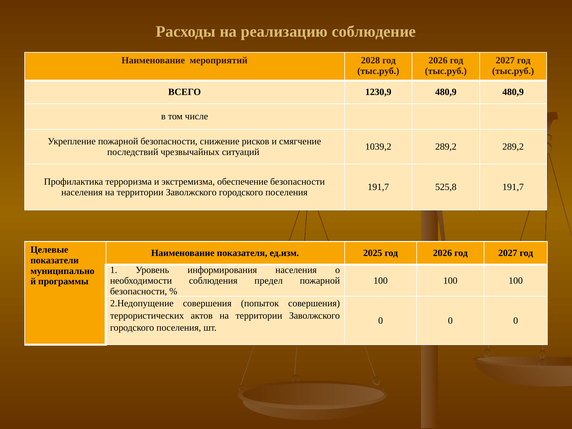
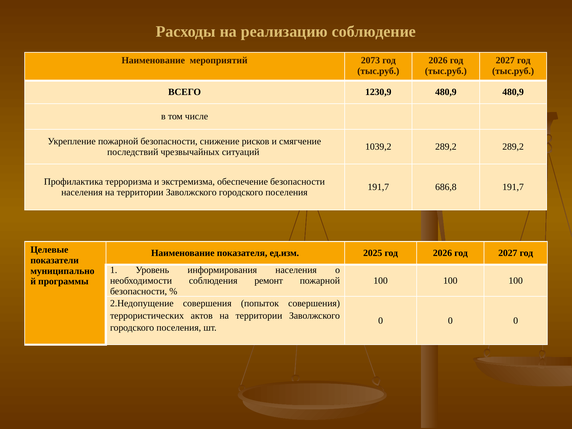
2028: 2028 -> 2073 (370, 61)
525,8: 525,8 -> 686,8 (446, 187)
предел: предел -> ремонт (269, 281)
